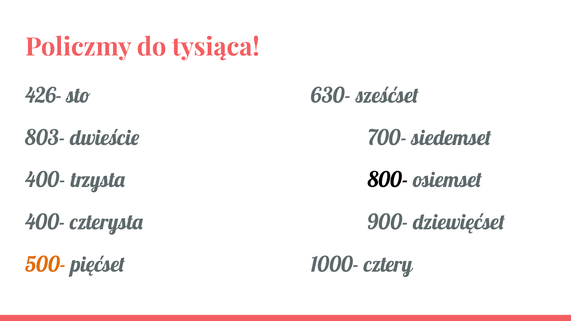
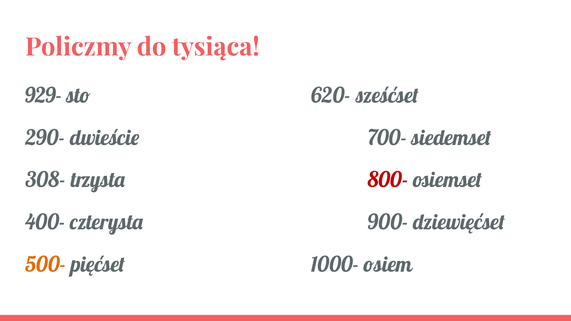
426-: 426- -> 929- (44, 96)
630-: 630- -> 620- (331, 96)
803-: 803- -> 290- (45, 138)
400-: 400- -> 308- (46, 180)
800- colour: black -> red (388, 180)
cztery: cztery -> osiem (388, 265)
